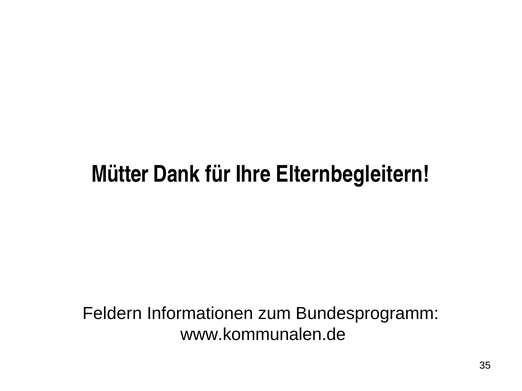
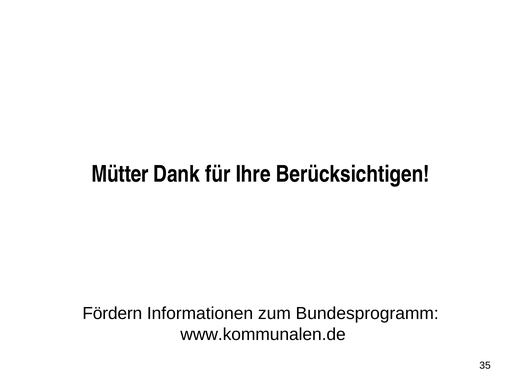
Elternbegleitern: Elternbegleitern -> Berücksichtigen (353, 174)
Feldern: Feldern -> Fördern (112, 314)
